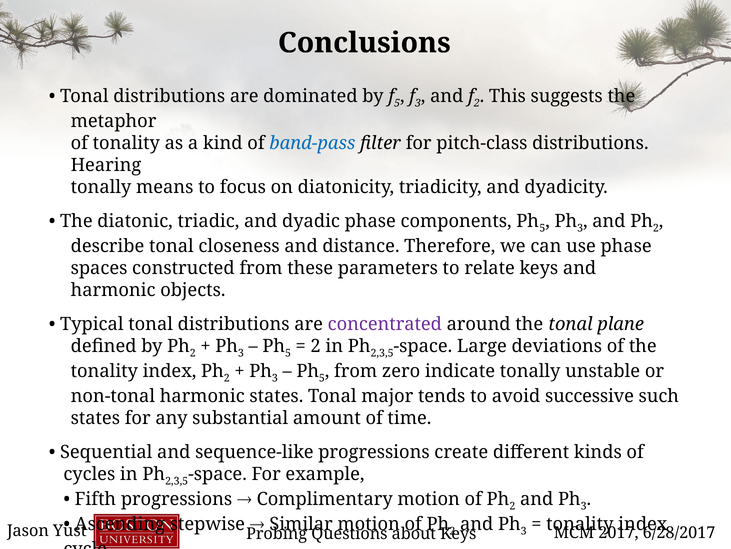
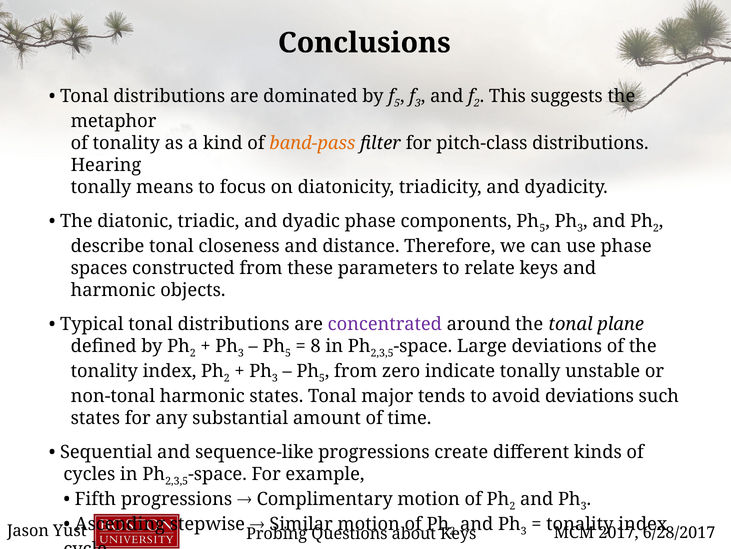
band-pass colour: blue -> orange (312, 143)
2: 2 -> 8 (316, 346)
avoid successive: successive -> deviations (590, 396)
